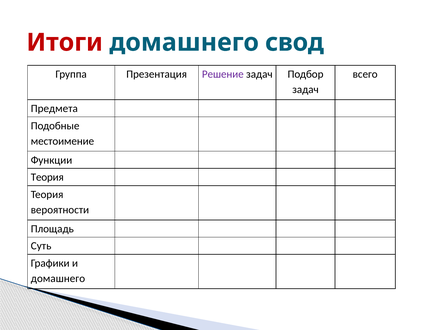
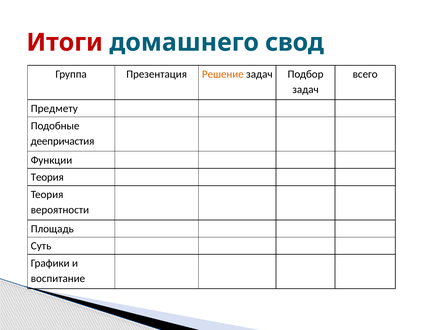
Решение colour: purple -> orange (223, 74)
Предмета: Предмета -> Предмету (54, 109)
местоимение: местоимение -> деепричастия (62, 141)
домашнего: домашнего -> воспитание (58, 279)
